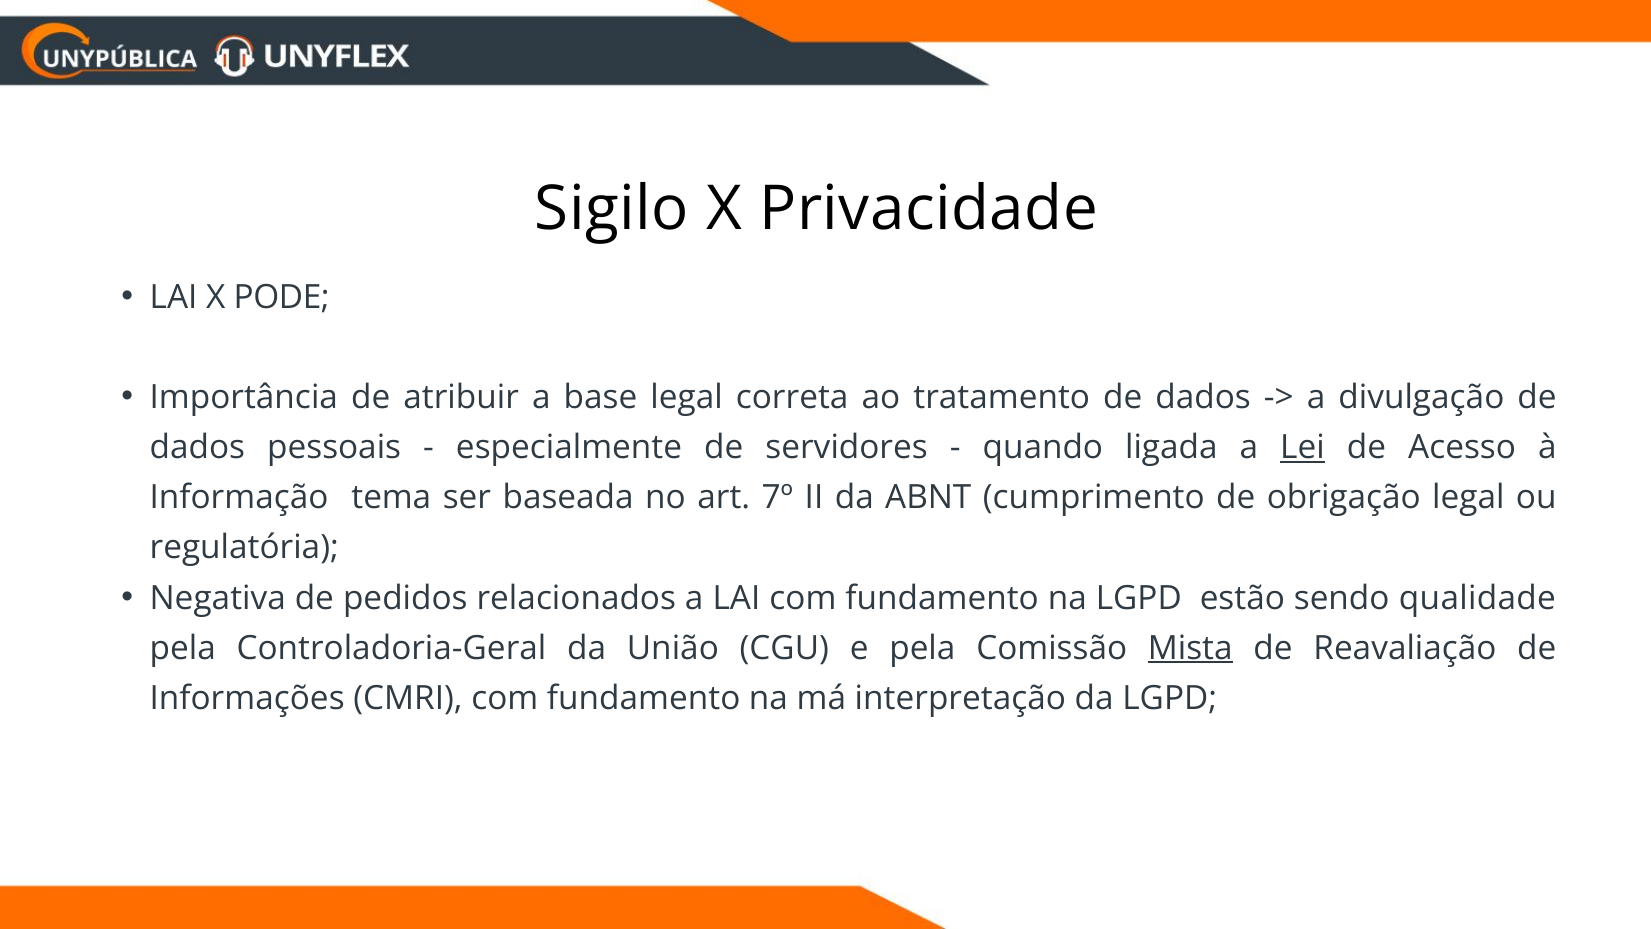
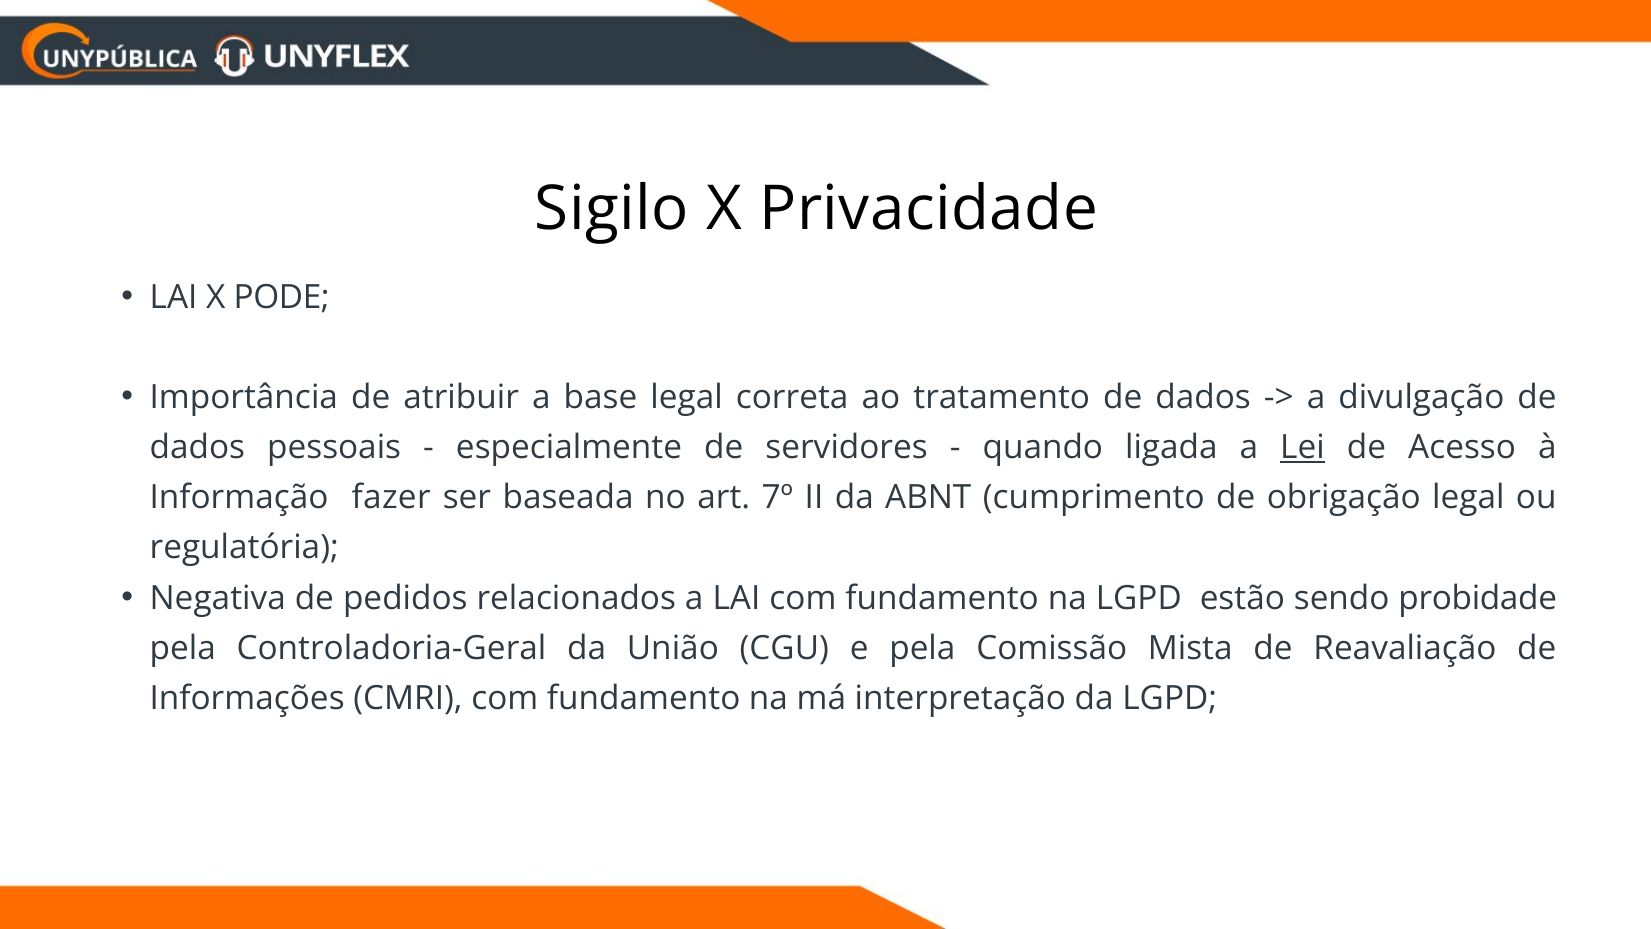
tema: tema -> fazer (391, 498)
qualidade: qualidade -> probidade (1478, 598)
Mista underline: present -> none (1190, 648)
